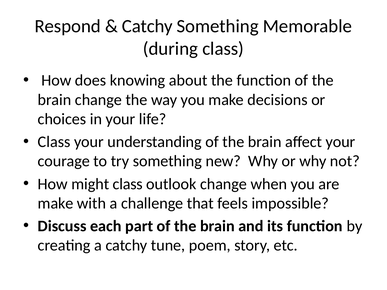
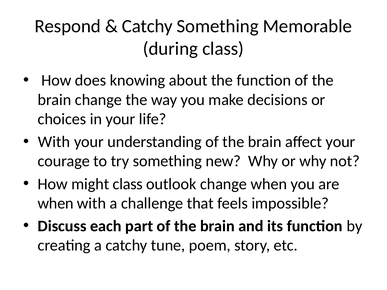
Class: Class -> With (54, 142)
make: make -> when (56, 203)
